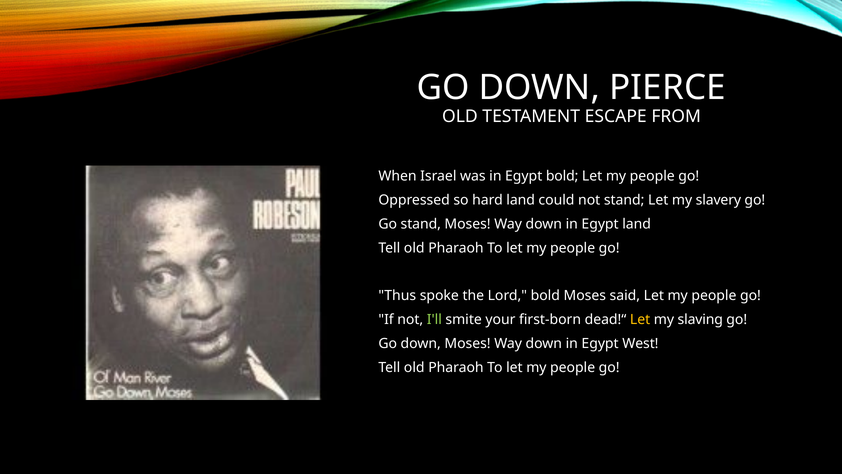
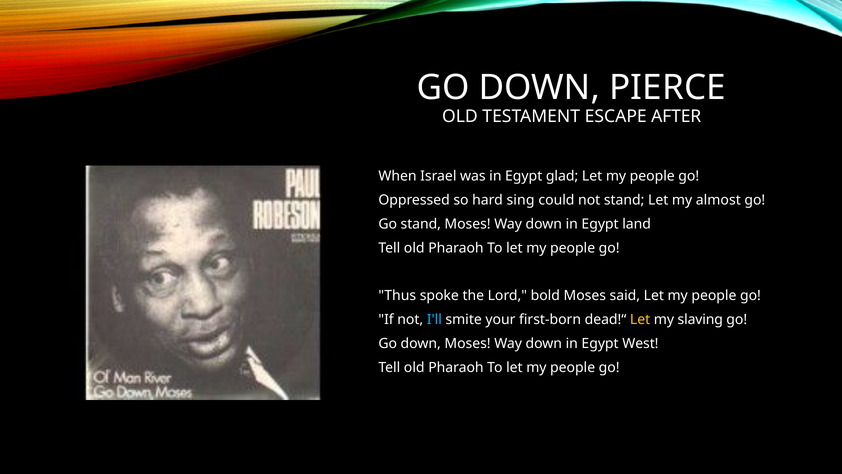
FROM: FROM -> AFTER (676, 116)
Egypt bold: bold -> glad (562, 176)
hard land: land -> sing (521, 200)
slavery: slavery -> almost (718, 200)
I'll colour: light green -> light blue (434, 320)
